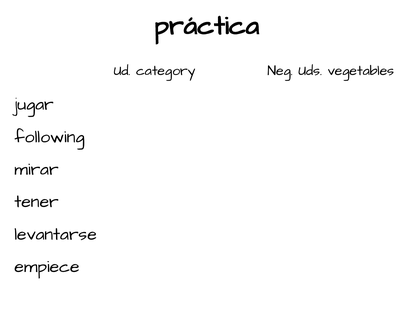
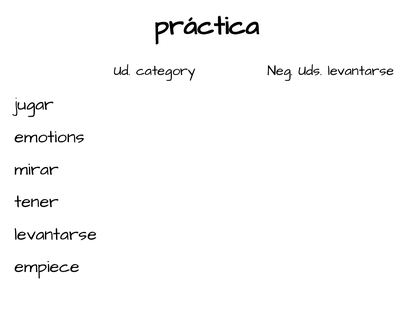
Uds vegetables: vegetables -> levantarse (361, 70)
following: following -> emotions (50, 137)
